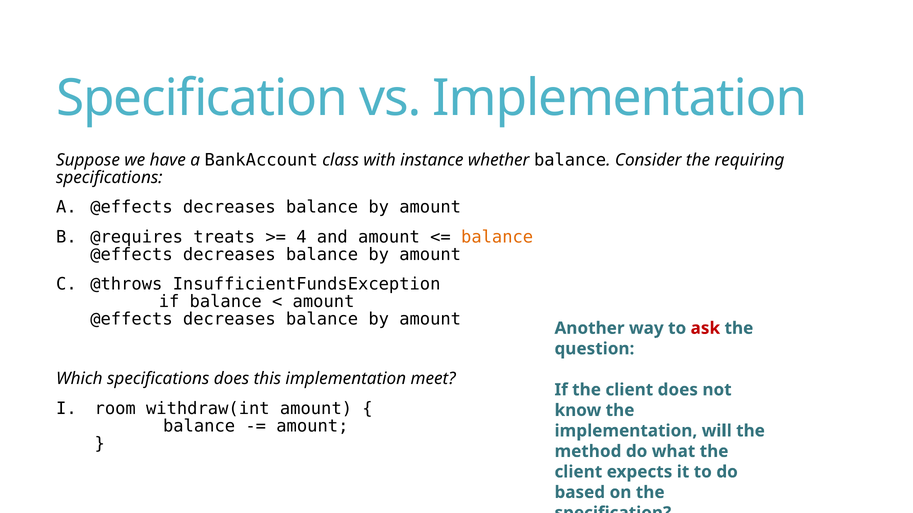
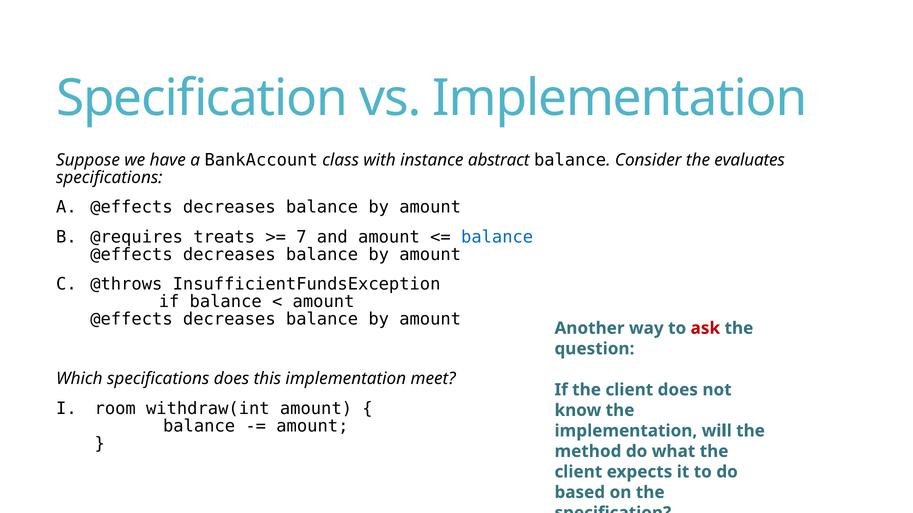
whether: whether -> abstract (499, 160)
requiring: requiring -> evaluates (750, 160)
4: 4 -> 7 (301, 237)
balance colour: orange -> blue (497, 237)
